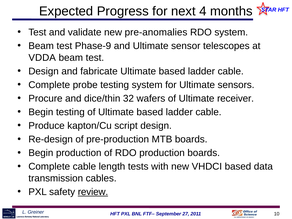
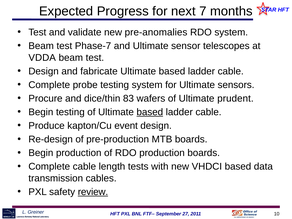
4: 4 -> 7 (203, 11)
Phase-9: Phase-9 -> Phase-7 (93, 46)
32: 32 -> 83 (128, 98)
receiver: receiver -> prudent (235, 98)
based underline: none -> present (150, 112)
script: script -> event (126, 126)
